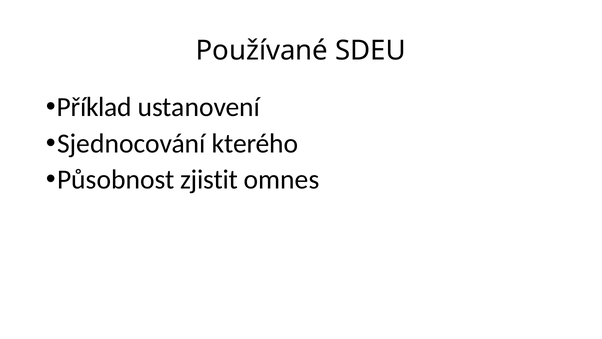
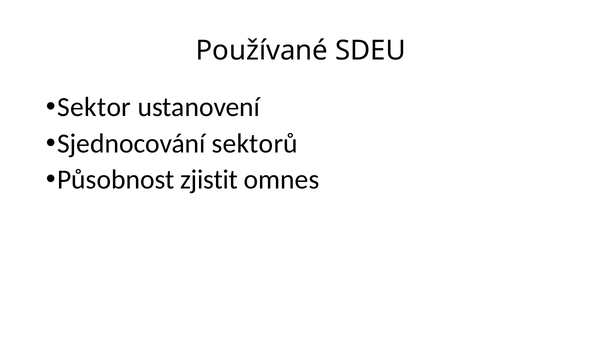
Příklad: Příklad -> Sektor (94, 107)
kterého: kterého -> sektorů (255, 143)
